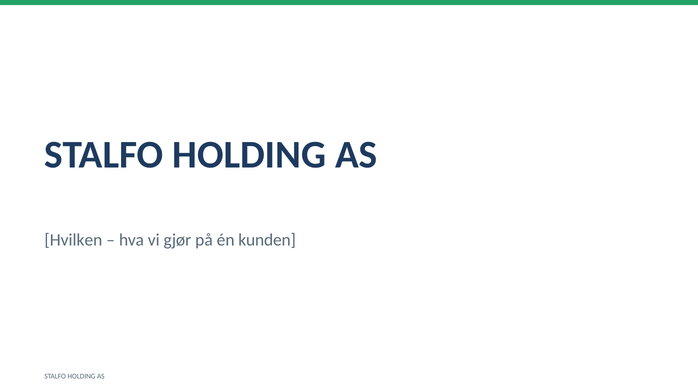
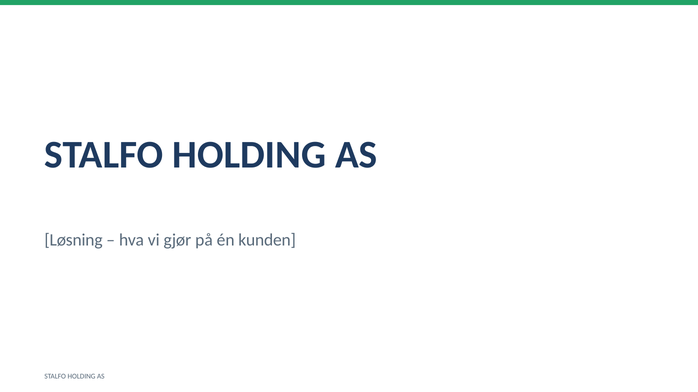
Hvilken: Hvilken -> Løsning (73, 240)
